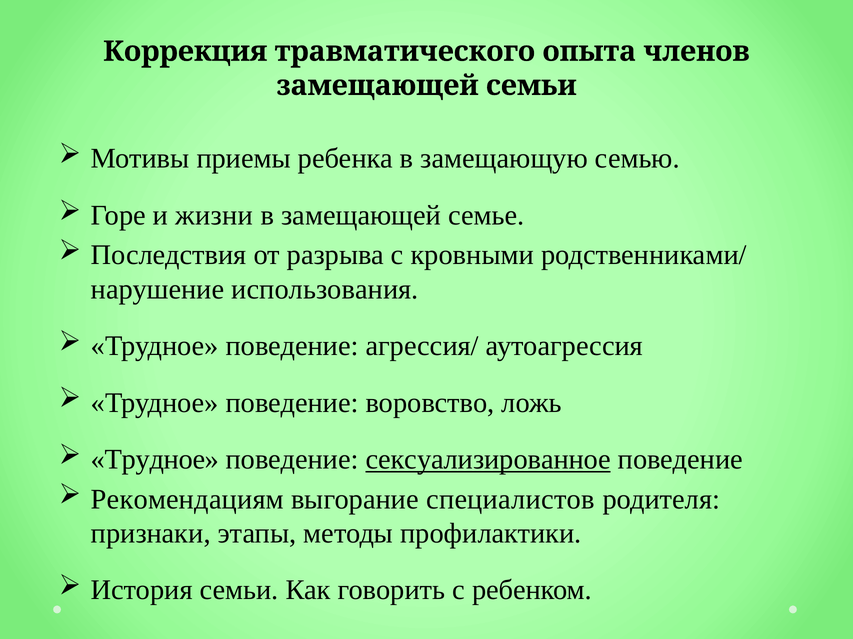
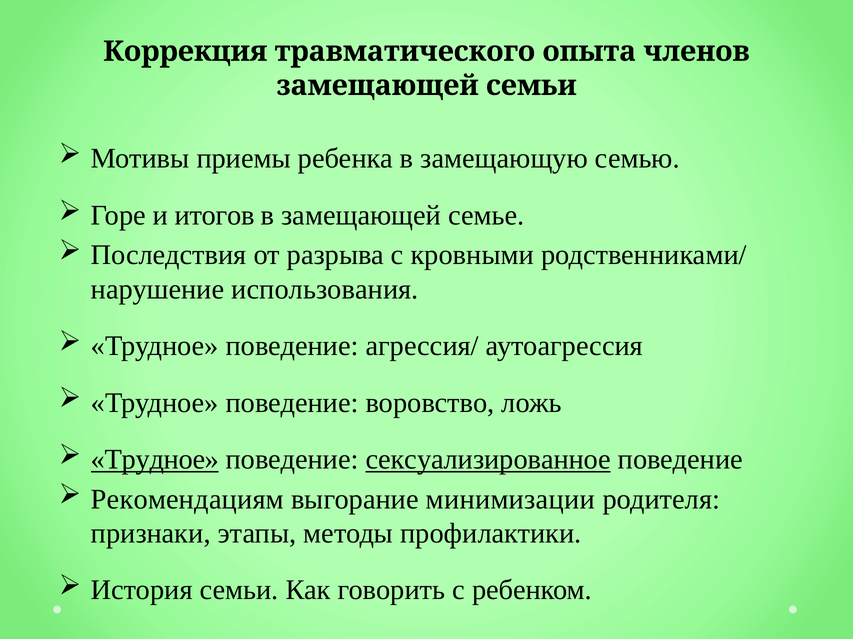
жизни: жизни -> итогов (215, 216)
Трудное underline: none -> present (155, 460)
специалистов: специалистов -> минимизации (510, 500)
